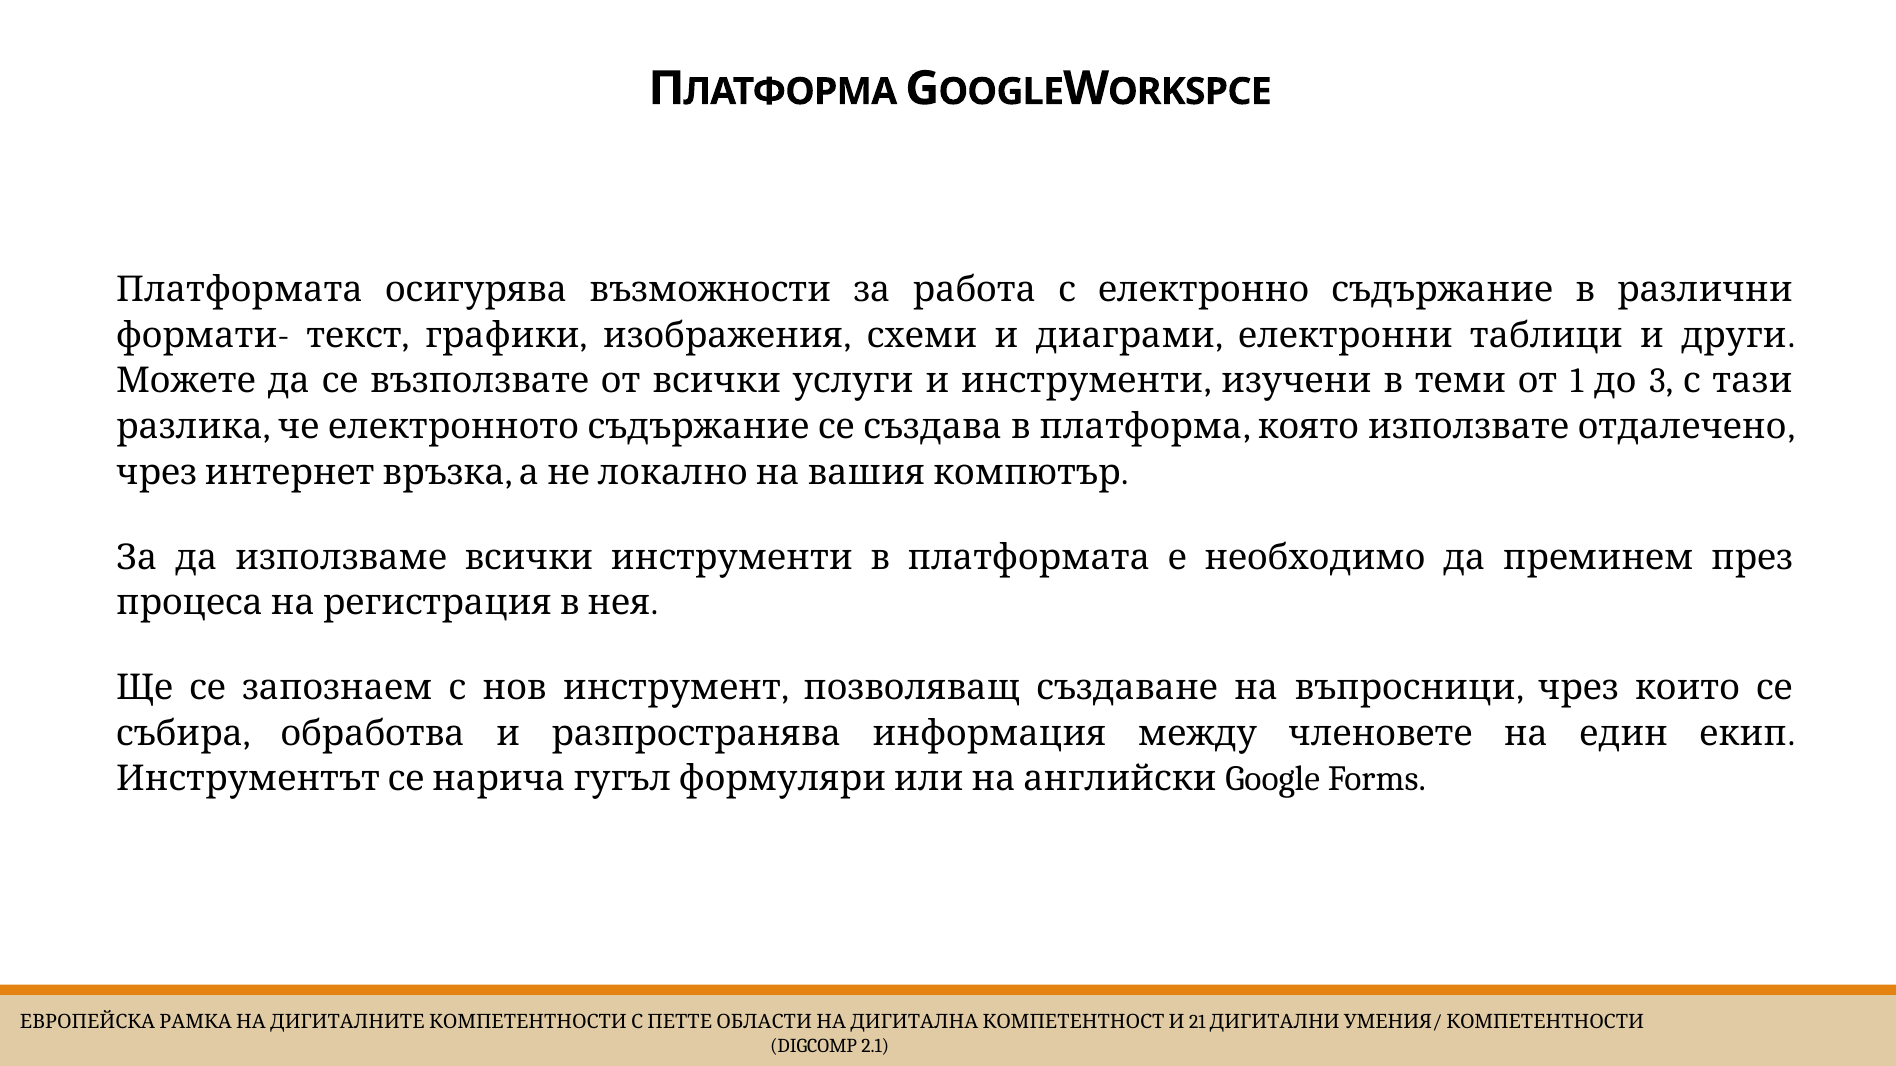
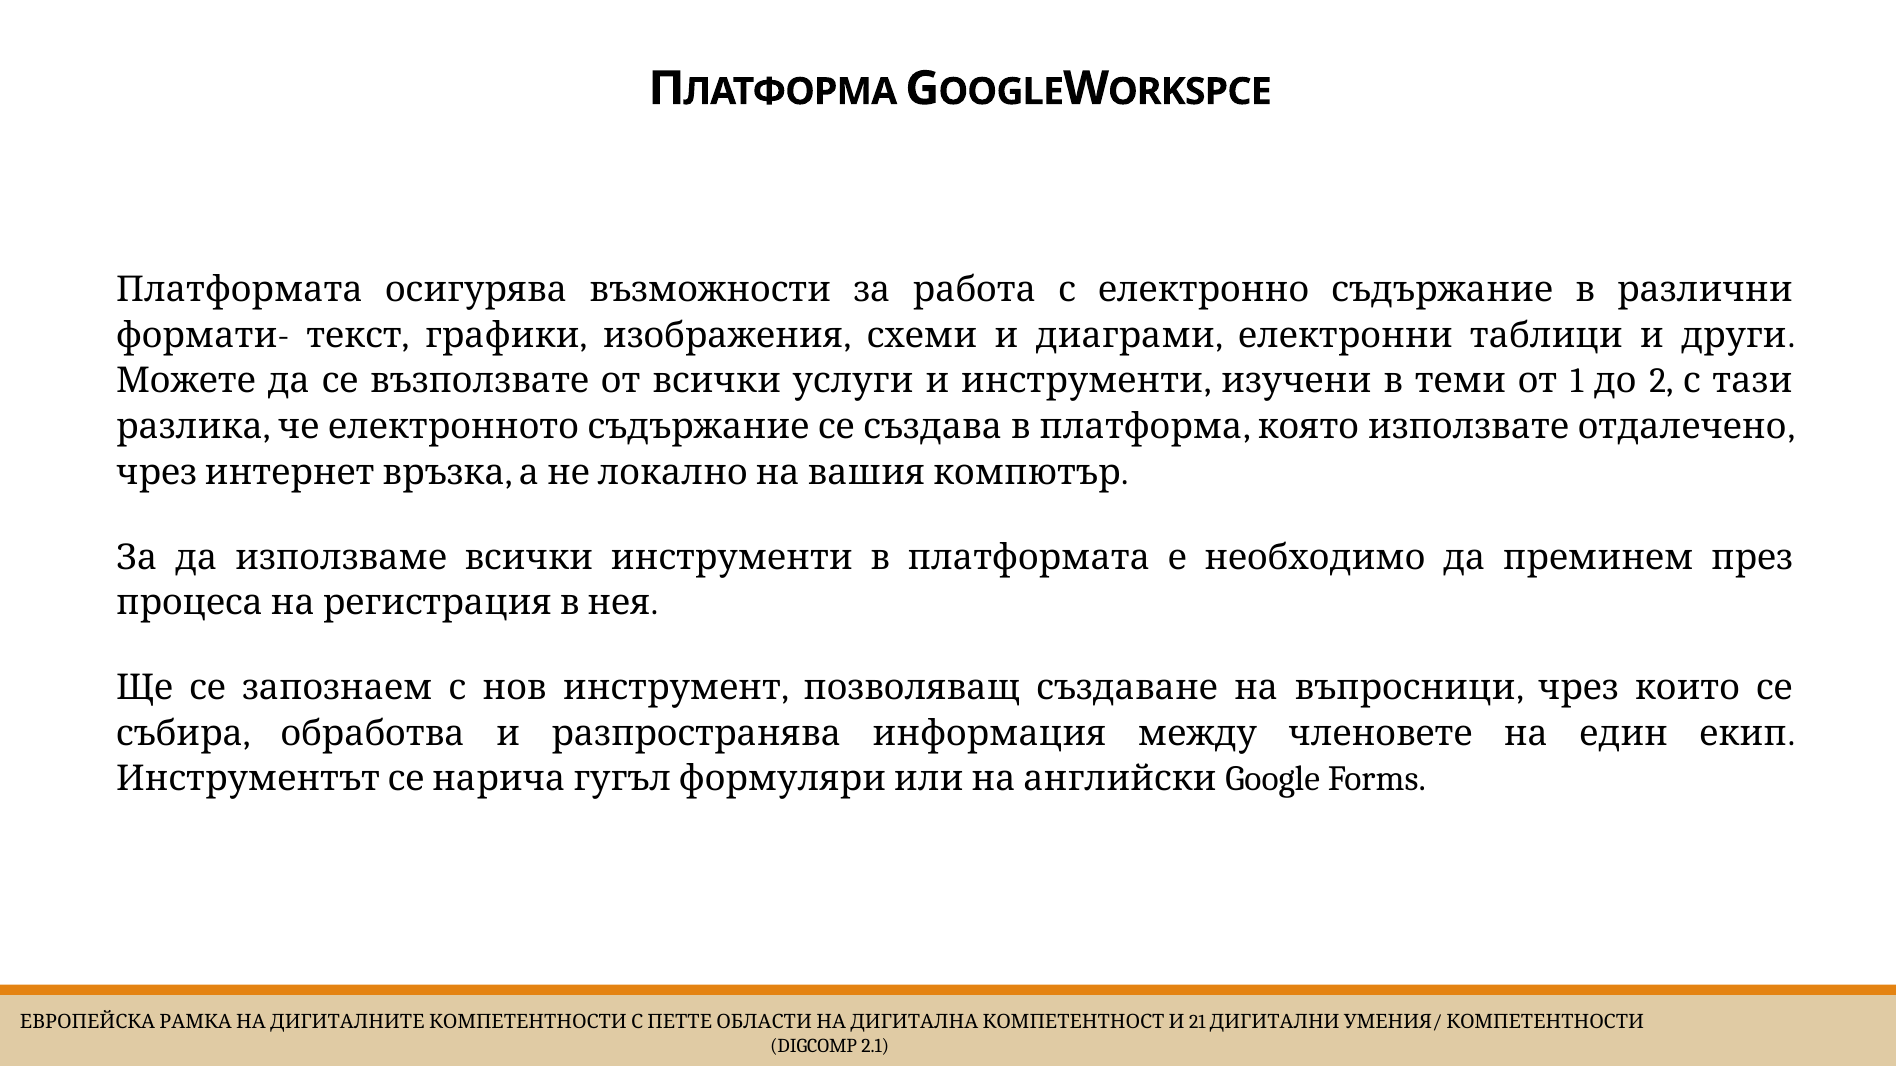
3: 3 -> 2 (1661, 381)
